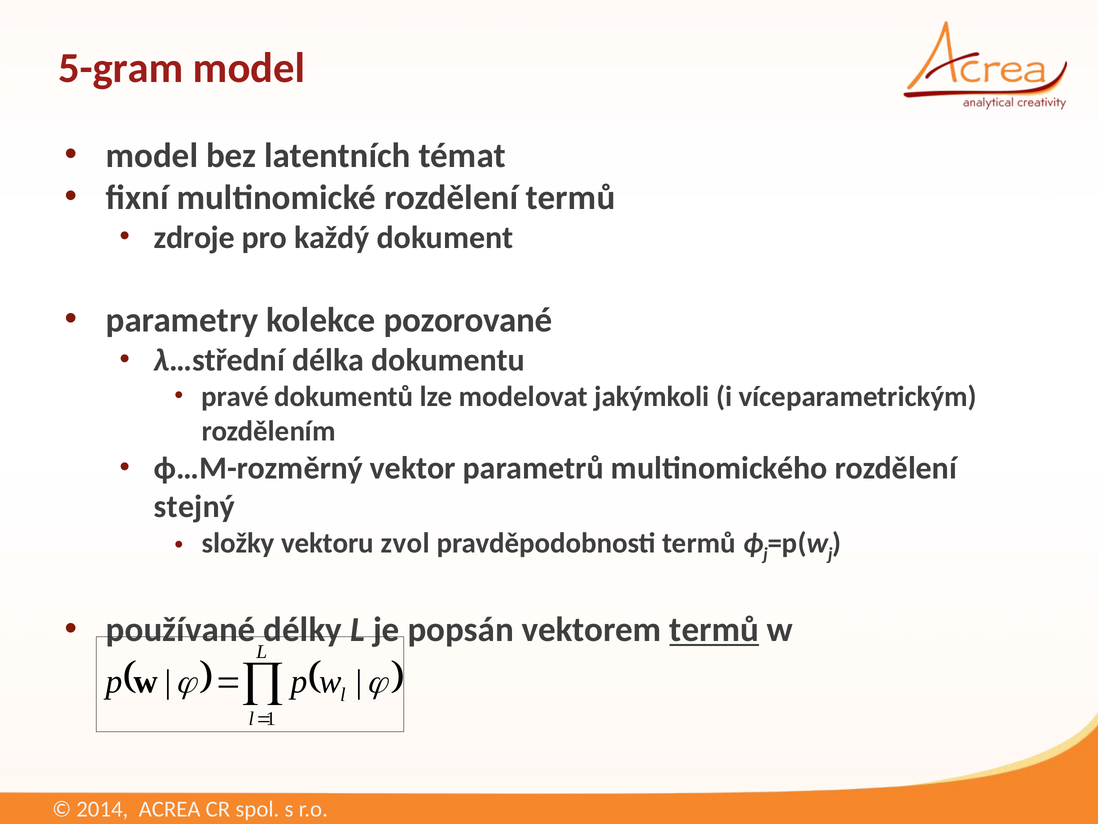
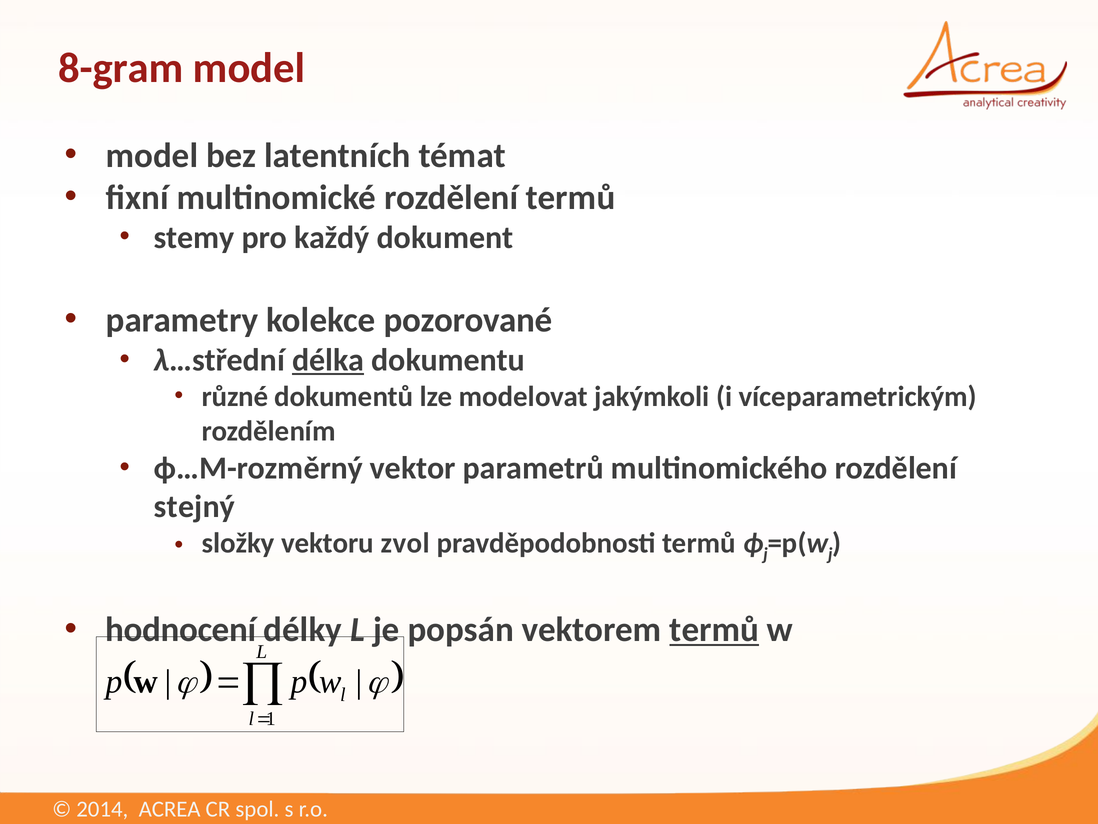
5-gram: 5-gram -> 8-gram (121, 68)
zdroje: zdroje -> stemy (194, 237)
délka underline: none -> present (328, 360)
pravé: pravé -> různé (235, 396)
používané: používané -> hodnocení (181, 629)
